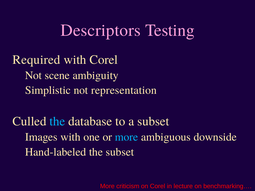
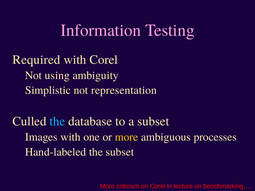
Descriptors: Descriptors -> Information (101, 30)
scene: scene -> using (57, 75)
more colour: light blue -> yellow (127, 137)
downside: downside -> processes (215, 137)
